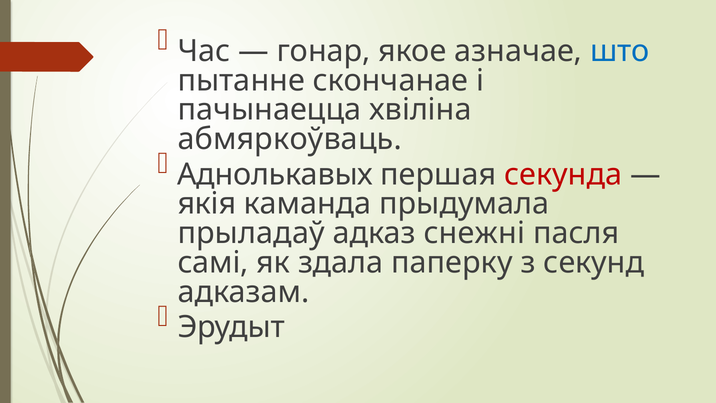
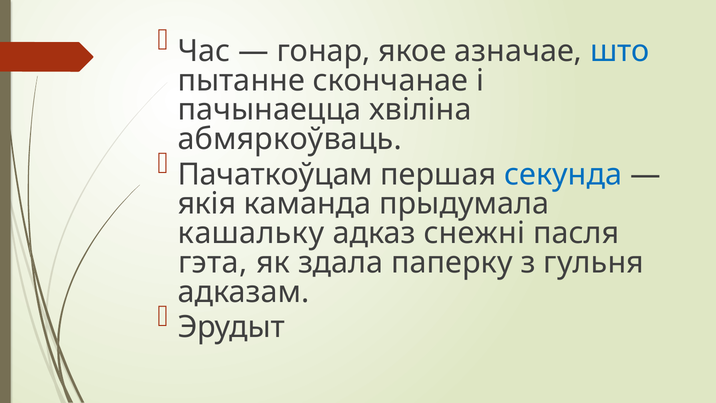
Аднолькавых: Аднолькавых -> Пачаткоўцам (275, 174)
секунда colour: red -> blue (563, 174)
прыладаў: прыладаў -> кашальку (251, 233)
самі: самі -> гэта (213, 262)
секунд: секунд -> гульня (594, 262)
